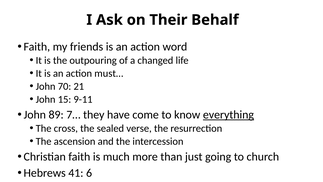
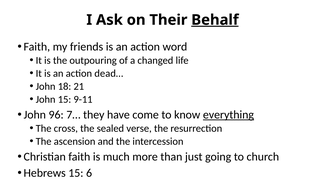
Behalf underline: none -> present (215, 20)
must…: must… -> dead… (109, 73)
70: 70 -> 18 (64, 86)
89: 89 -> 96 (56, 115)
Hebrews 41: 41 -> 15 (76, 173)
